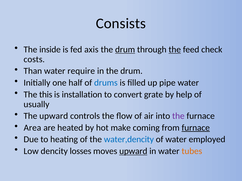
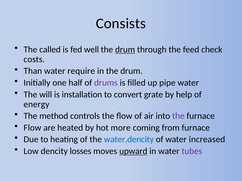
inside: inside -> called (50, 50)
axis: axis -> well (91, 50)
the underline: present -> none (175, 50)
drums colour: blue -> purple (106, 83)
this: this -> will (46, 95)
usually: usually -> energy (36, 105)
The upward: upward -> method (54, 116)
Area: Area -> Flow (32, 128)
make: make -> more (121, 128)
furnace underline: present -> none (196, 128)
employed: employed -> increased (207, 140)
tubes colour: orange -> purple (192, 152)
